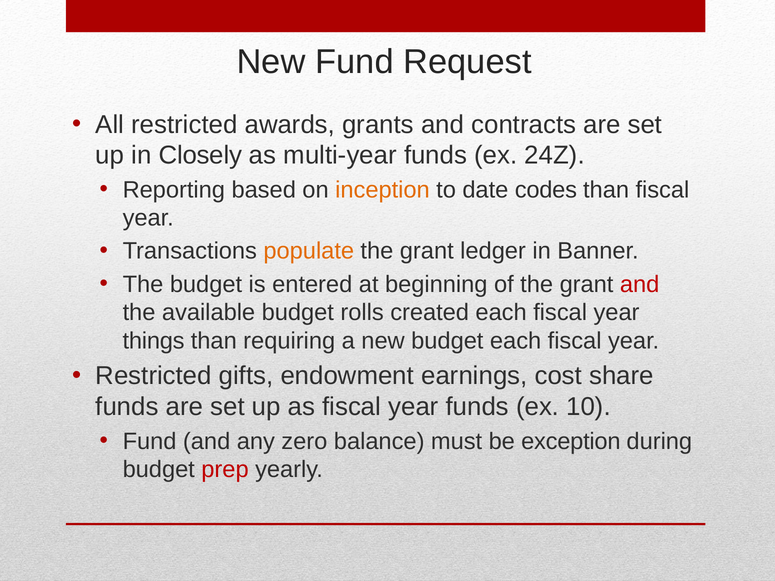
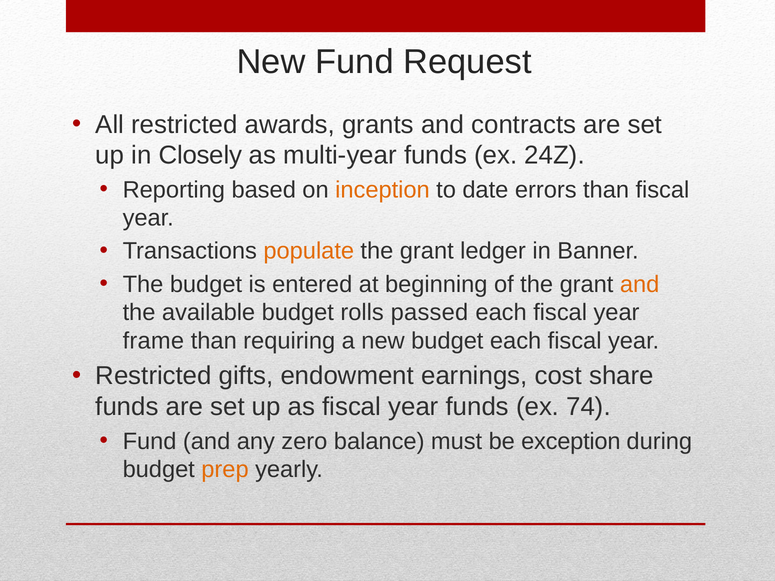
codes: codes -> errors (546, 190)
and colour: red -> orange (640, 284)
created: created -> passed (429, 313)
things: things -> frame (153, 341)
10: 10 -> 74 (588, 407)
prep colour: red -> orange (225, 470)
